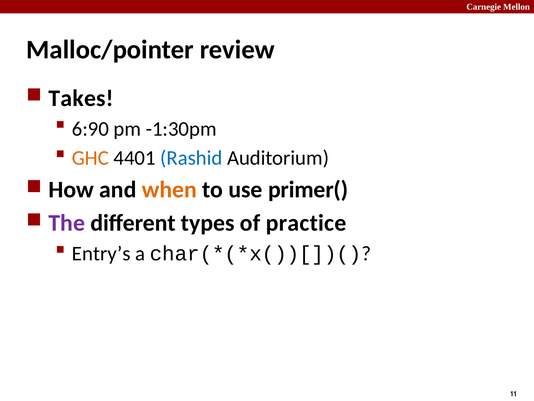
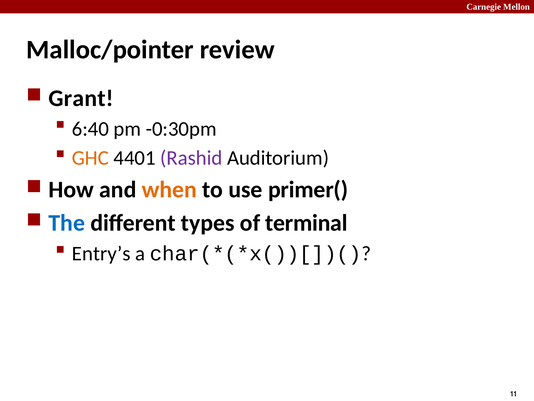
Takes: Takes -> Grant (81, 98)
6:90: 6:90 -> 6:40 (90, 129)
-1:30pm: -1:30pm -> -0:30pm (181, 129)
Rashid colour: blue -> purple (191, 158)
The colour: purple -> blue (67, 223)
practice: practice -> terminal (306, 223)
